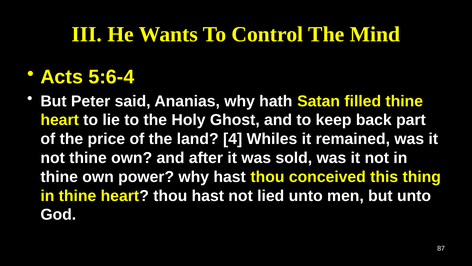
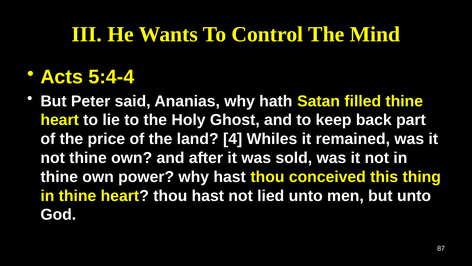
5:6-4: 5:6-4 -> 5:4-4 (111, 77)
